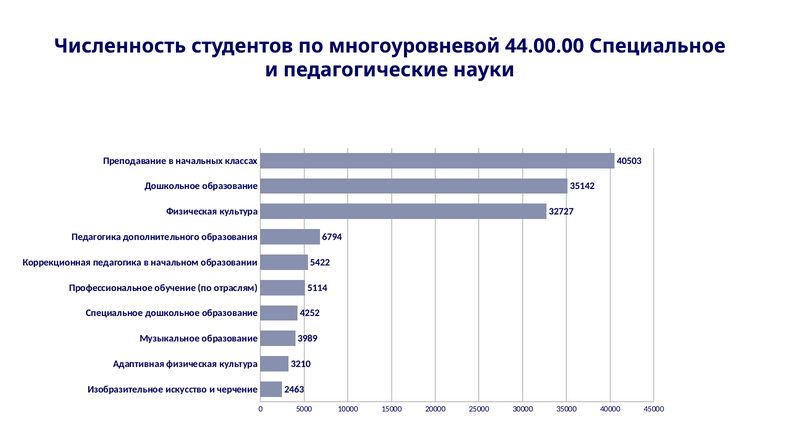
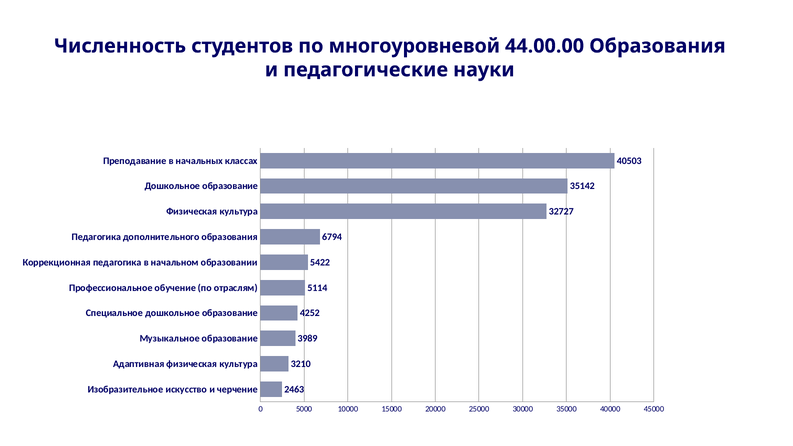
44.00.00 Специальное: Специальное -> Образования (657, 46)
